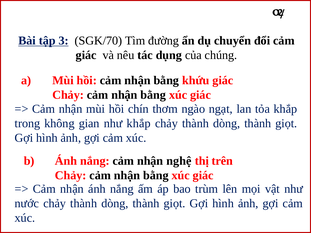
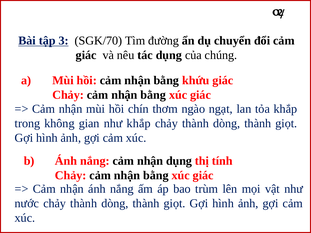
nhận nghệ: nghệ -> dụng (179, 161)
trên: trên -> tính (222, 161)
